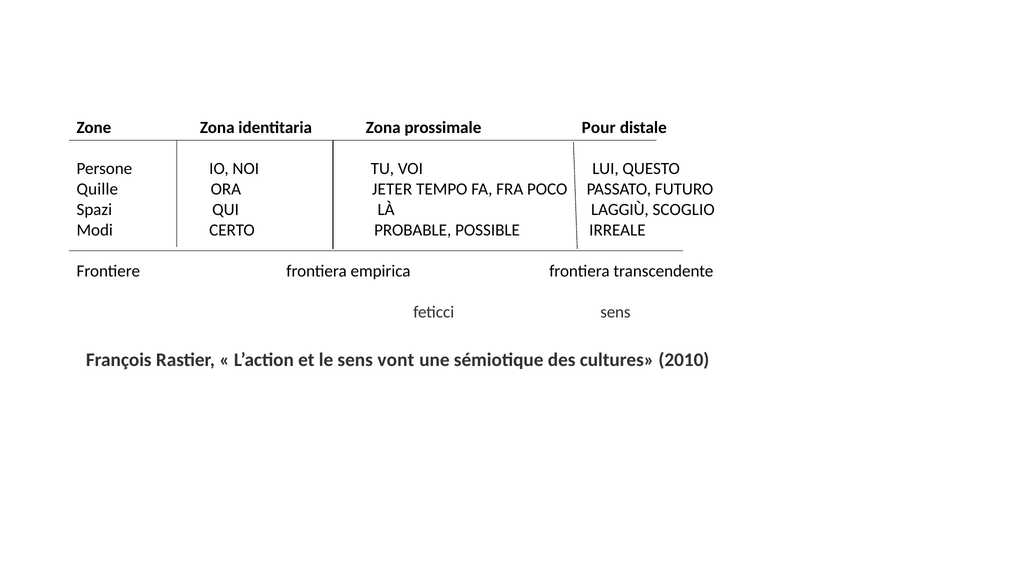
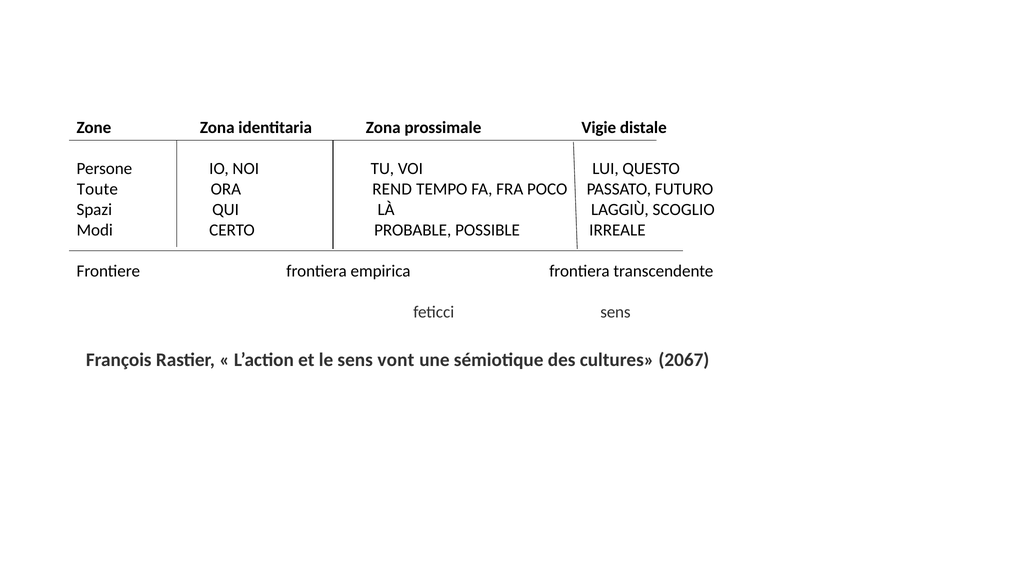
Pour: Pour -> Vigie (599, 128)
Quille: Quille -> Toute (97, 189)
JETER: JETER -> REND (392, 189)
2010: 2010 -> 2067 (684, 360)
